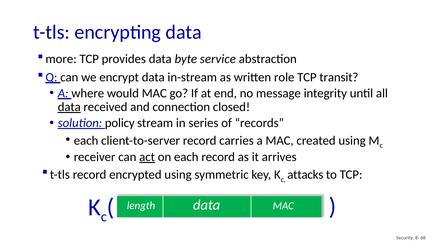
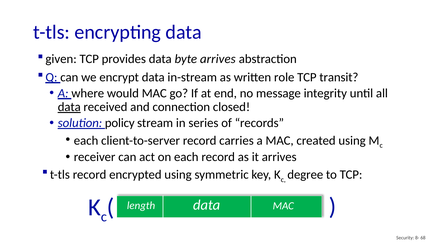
more: more -> given (61, 59)
byte service: service -> arrives (218, 59)
act underline: present -> none (147, 157)
attacks: attacks -> degree (305, 175)
